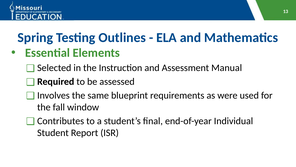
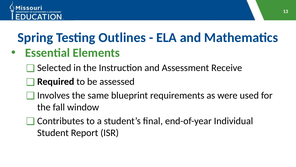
Manual: Manual -> Receive (227, 68)
